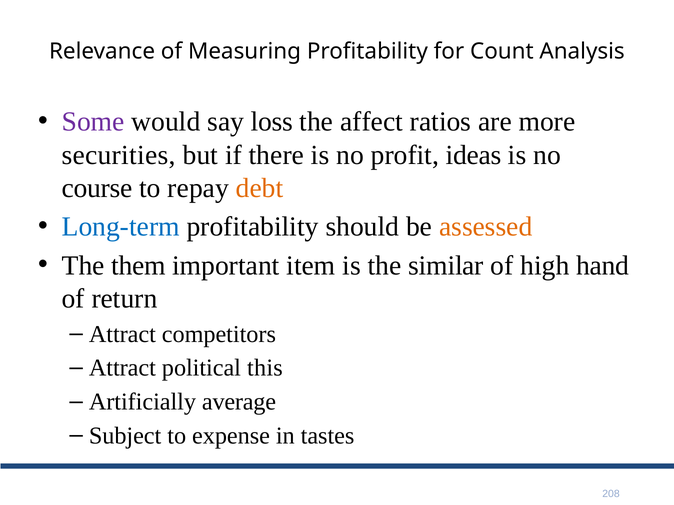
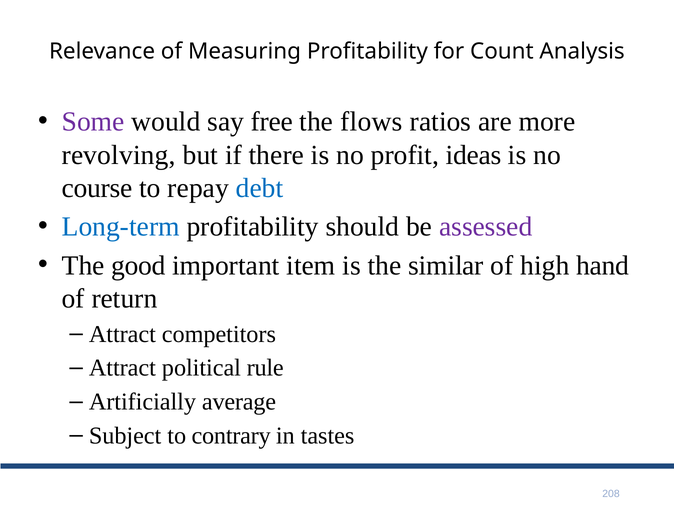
loss: loss -> free (272, 122)
affect: affect -> flows (371, 122)
securities: securities -> revolving (119, 155)
debt colour: orange -> blue (260, 188)
assessed colour: orange -> purple (486, 227)
them: them -> good (138, 266)
this: this -> rule (265, 368)
expense: expense -> contrary (231, 436)
